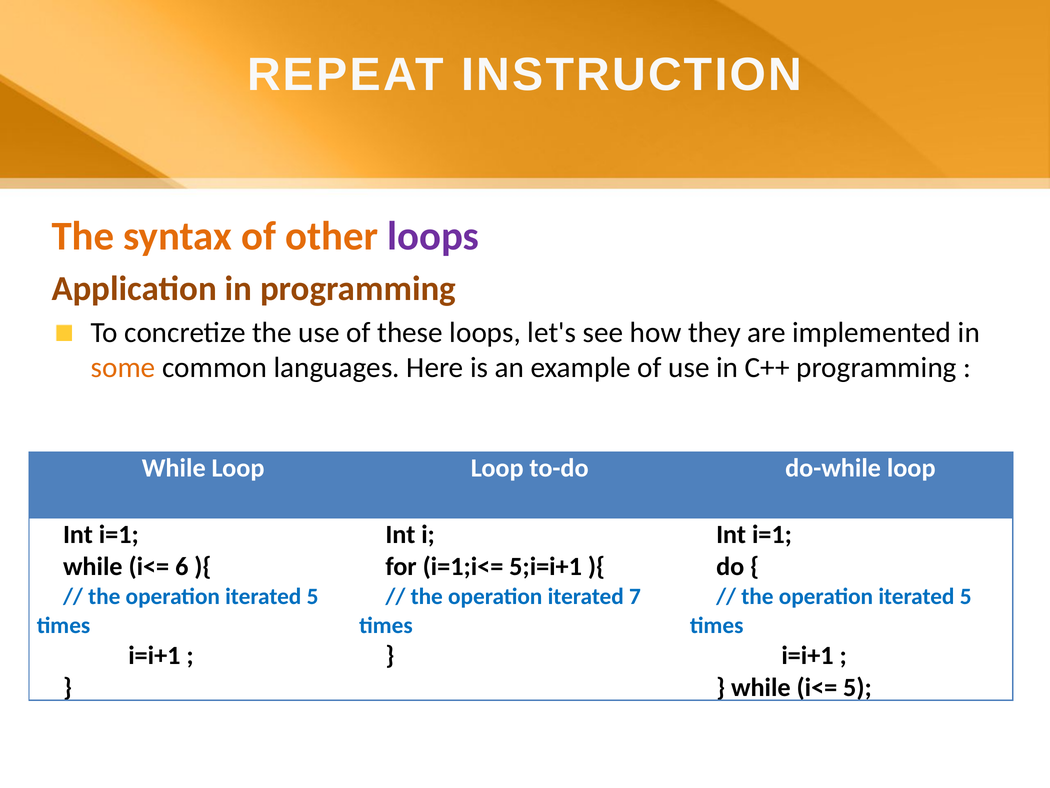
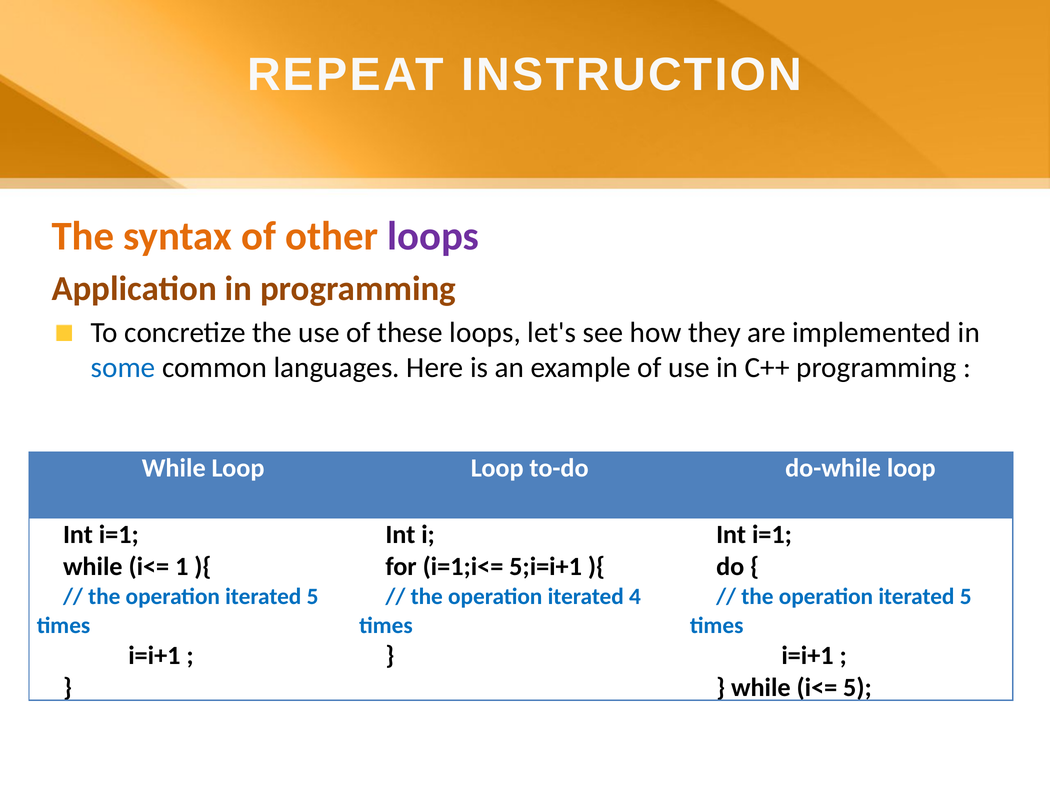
some colour: orange -> blue (123, 367)
6: 6 -> 1 (182, 566)
7: 7 -> 4 (635, 596)
